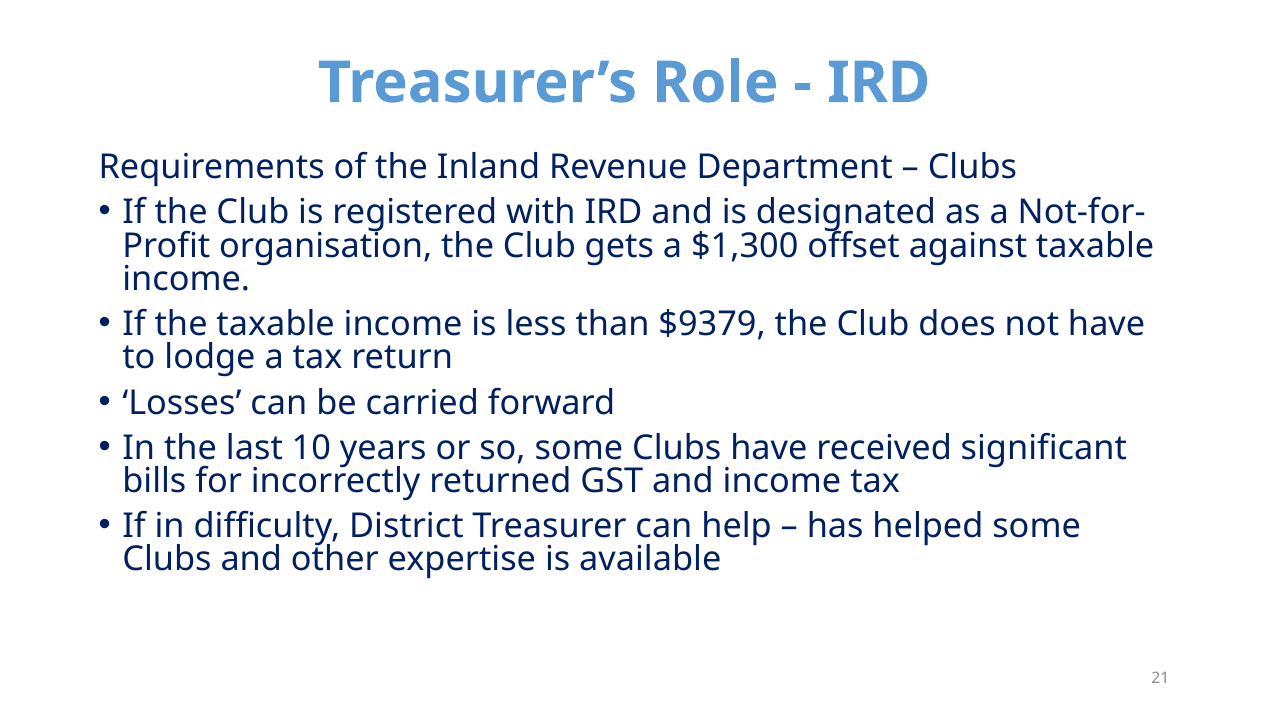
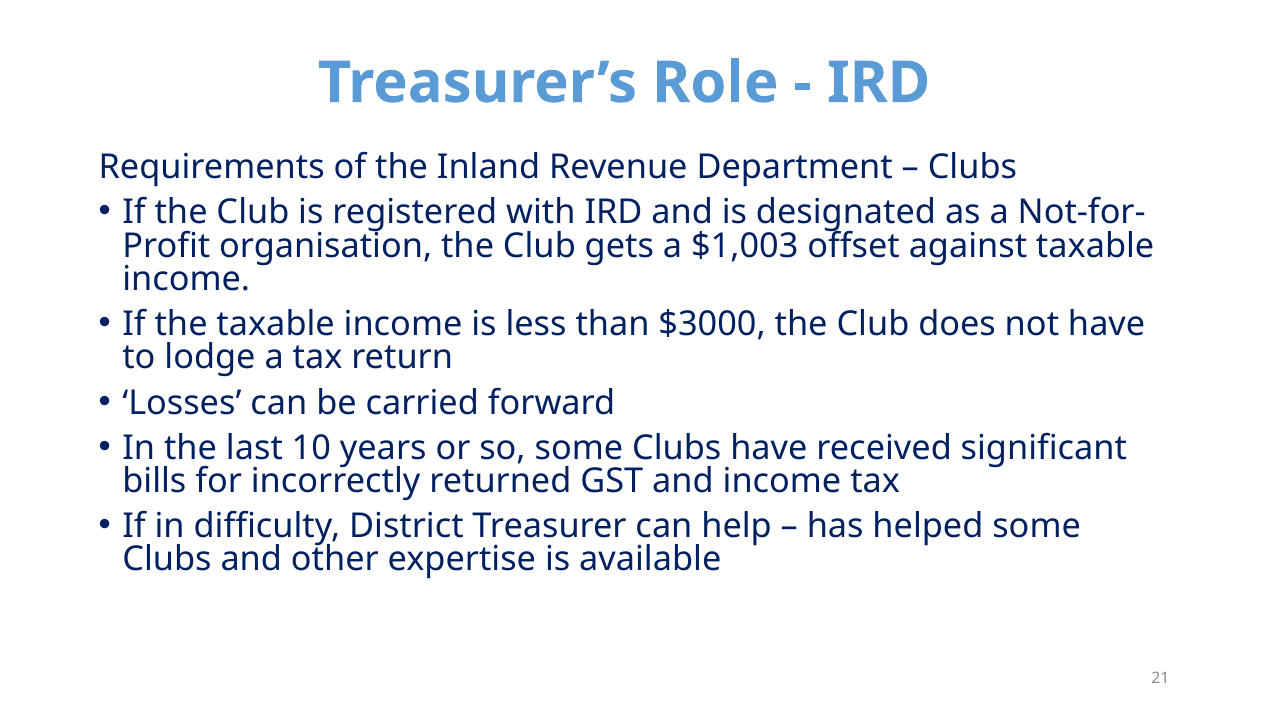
$1,300: $1,300 -> $1,003 (745, 246)
$9379: $9379 -> $3000 (712, 324)
